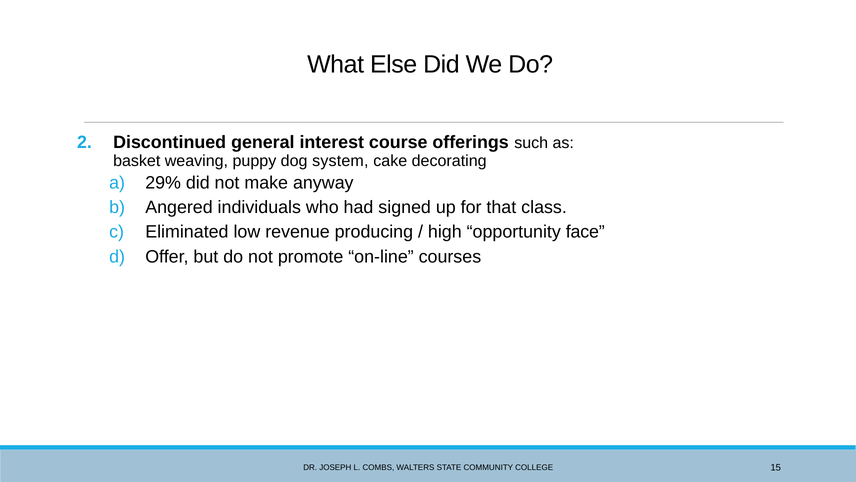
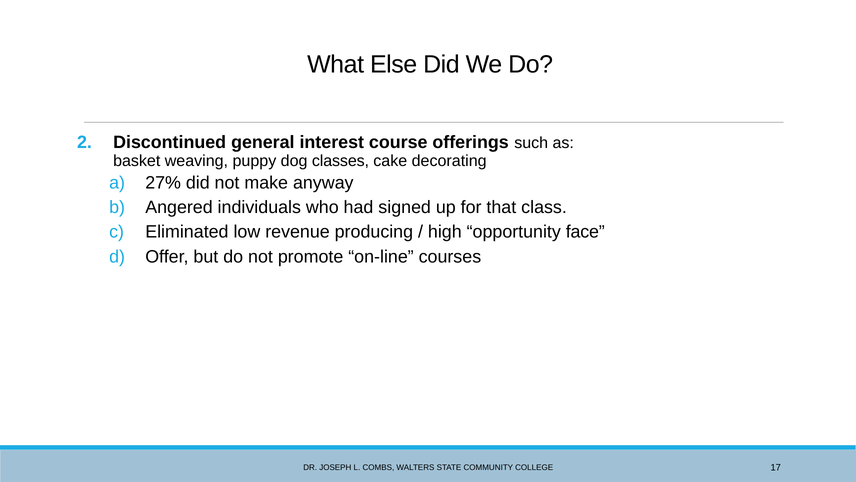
system: system -> classes (340, 161)
29%: 29% -> 27% (163, 183)
15: 15 -> 17 (776, 467)
